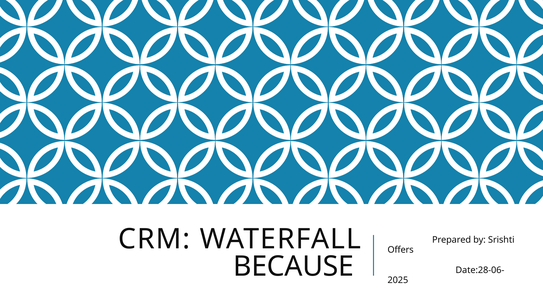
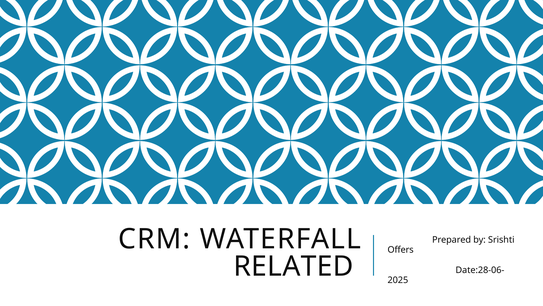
BECAUSE: BECAUSE -> RELATED (293, 266)
